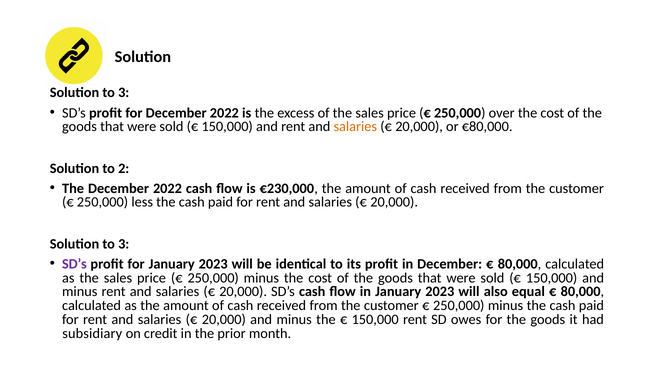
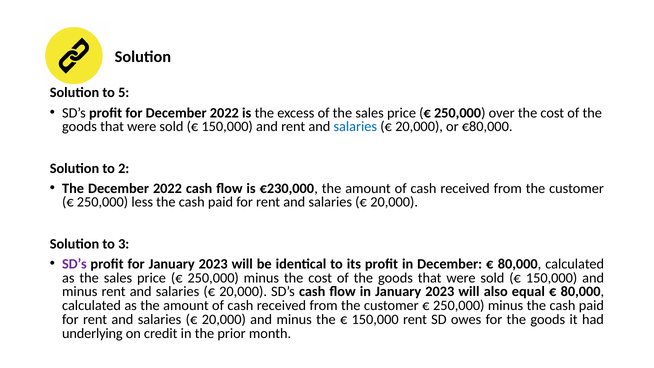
3: 3 -> 5 (124, 93)
salaries colour: orange -> blue (355, 127)
subsidiary: subsidiary -> underlying (92, 333)
